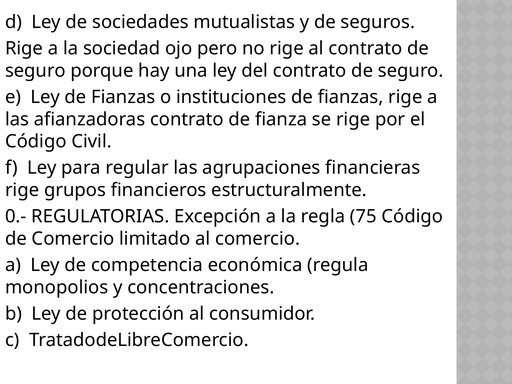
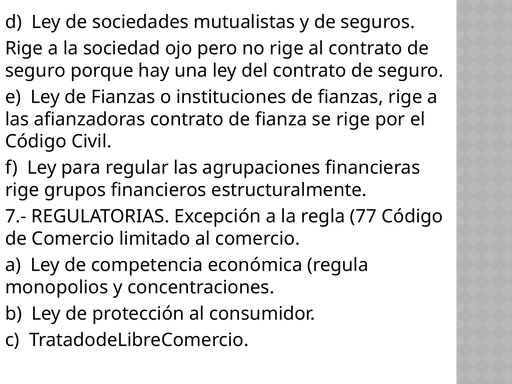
0.-: 0.- -> 7.- (16, 217)
75: 75 -> 77 (363, 217)
